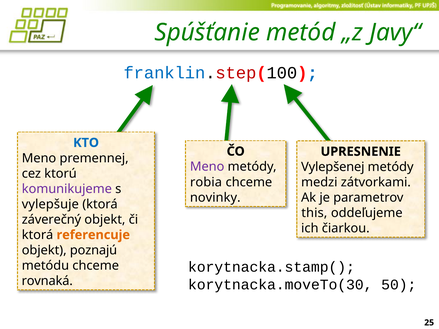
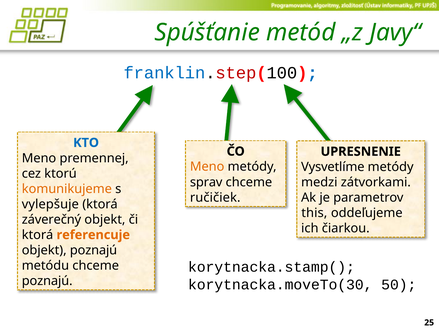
Meno colour: purple -> orange (207, 167)
Vylepšenej: Vylepšenej -> Vysvetlíme (333, 167)
robia: robia -> sprav (206, 182)
komunikujeme colour: purple -> orange (67, 189)
novinky: novinky -> ručičiek (215, 198)
rovnaká: rovnaká -> poznajú (47, 281)
